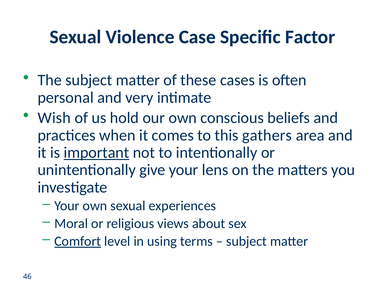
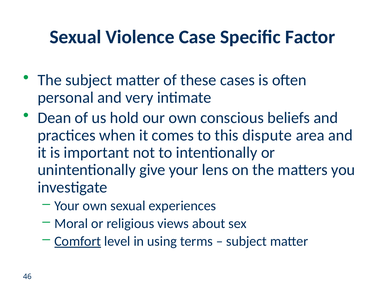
Wish: Wish -> Dean (54, 118)
gathers: gathers -> dispute (267, 135)
important underline: present -> none (96, 152)
